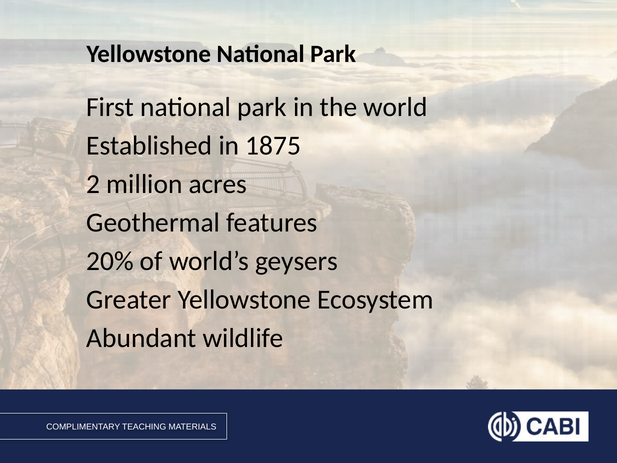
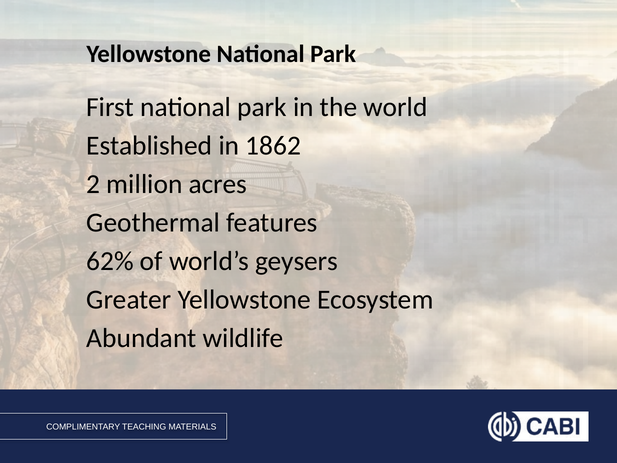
1875: 1875 -> 1862 (273, 146)
20%: 20% -> 62% (110, 261)
